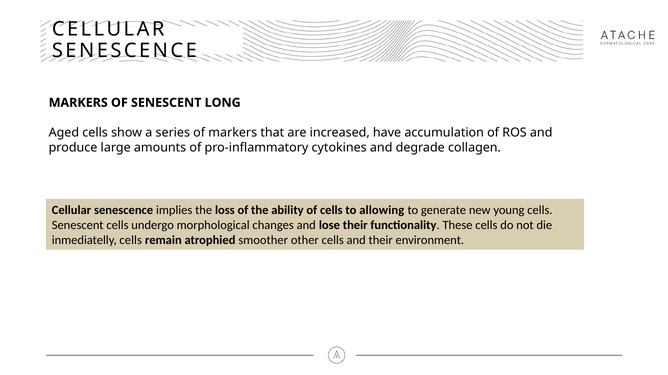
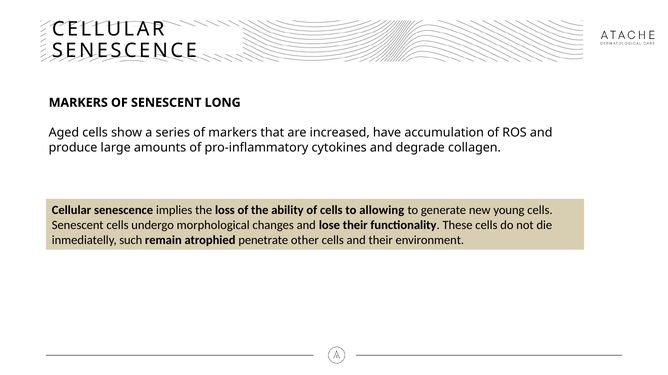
inmediatelly cells: cells -> such (131, 241)
smoother: smoother -> penetrate (263, 241)
